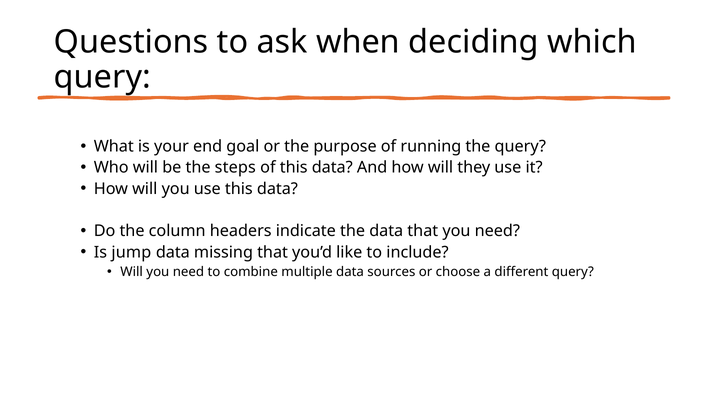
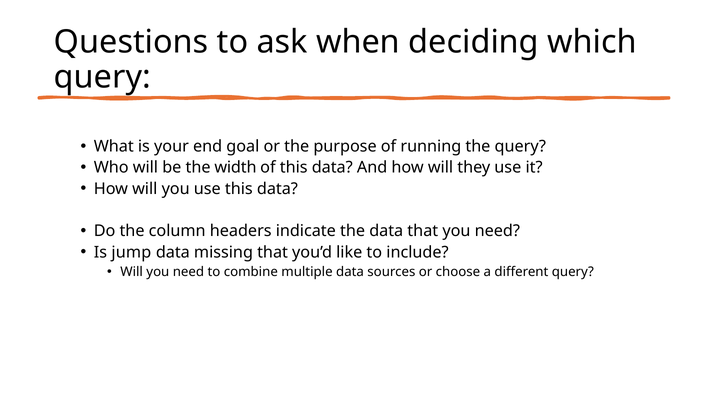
steps: steps -> width (235, 168)
